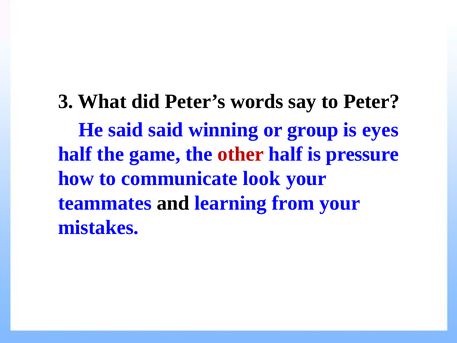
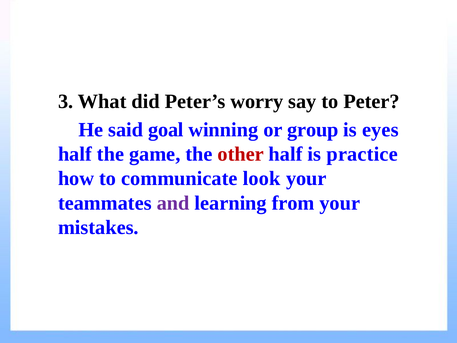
words: words -> worry (257, 102)
said said: said -> goal (166, 130)
pressure: pressure -> practice (362, 154)
and colour: black -> purple (173, 203)
